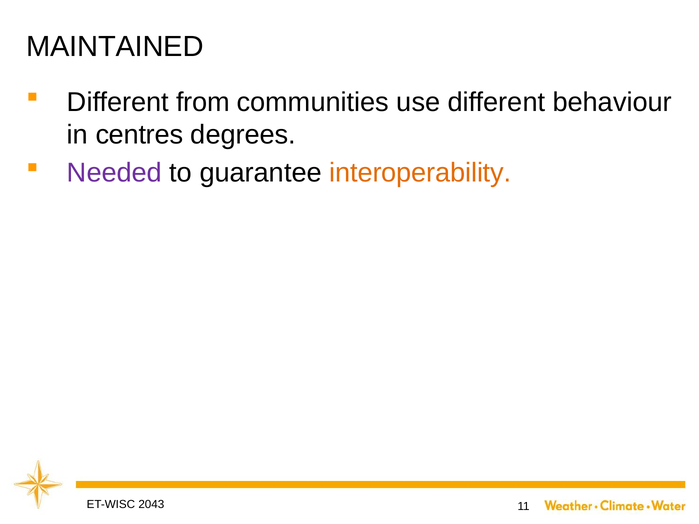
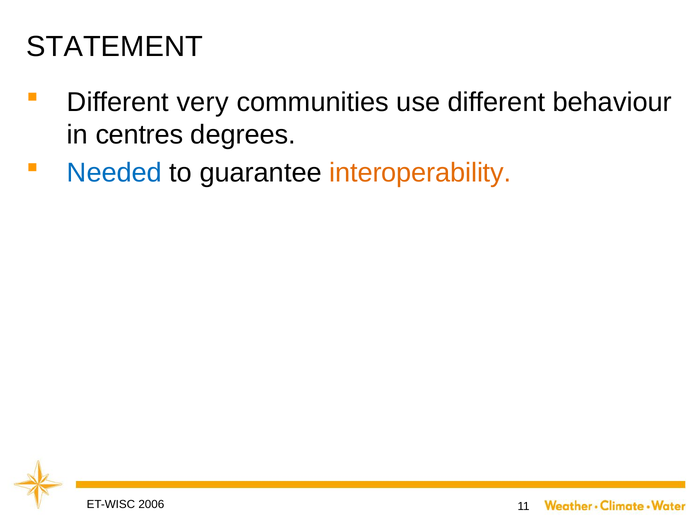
MAINTAINED: MAINTAINED -> STATEMENT (115, 47)
from: from -> very (203, 102)
Needed colour: purple -> blue (114, 173)
2043: 2043 -> 2006 (151, 505)
